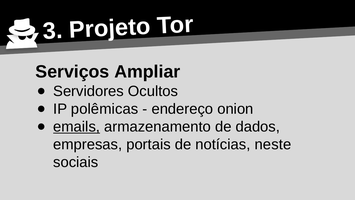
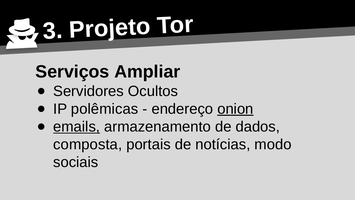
onion underline: none -> present (235, 109)
empresas: empresas -> composta (88, 144)
neste: neste -> modo (273, 144)
